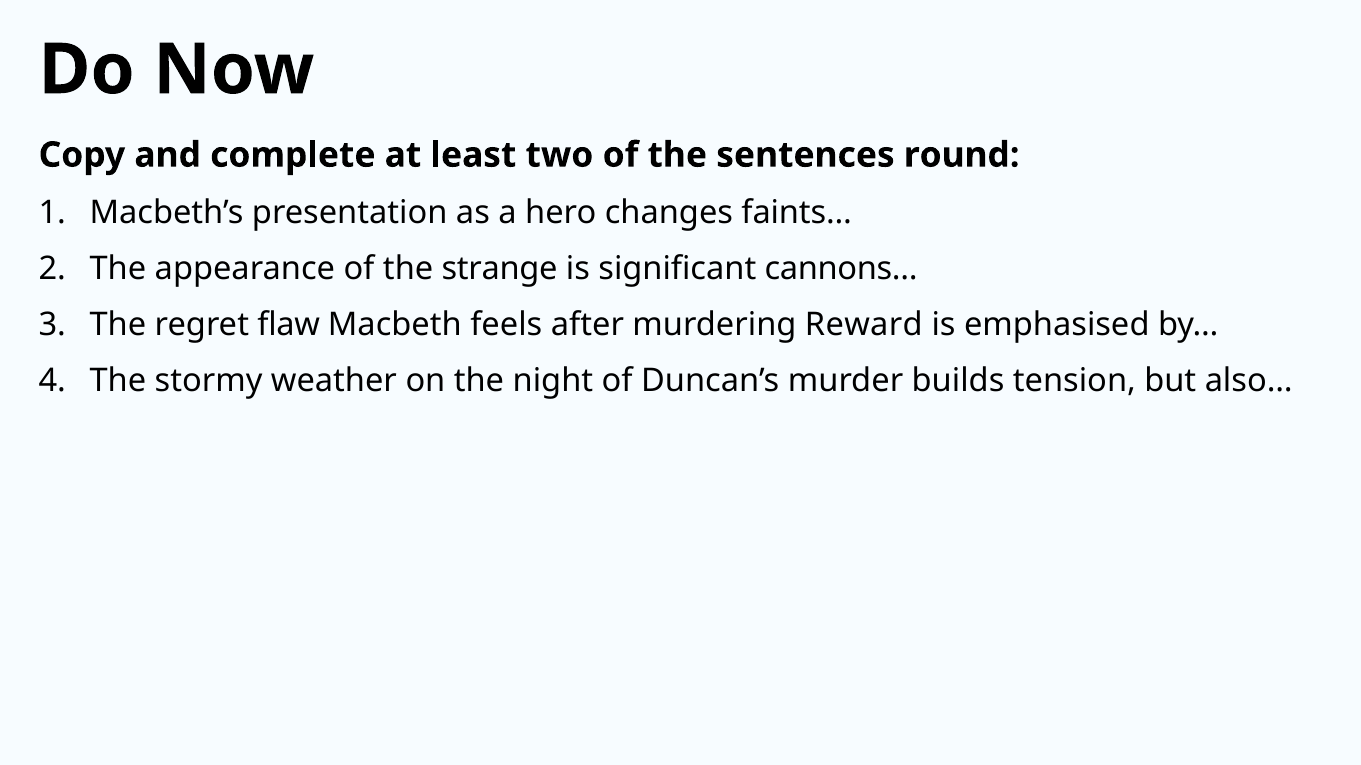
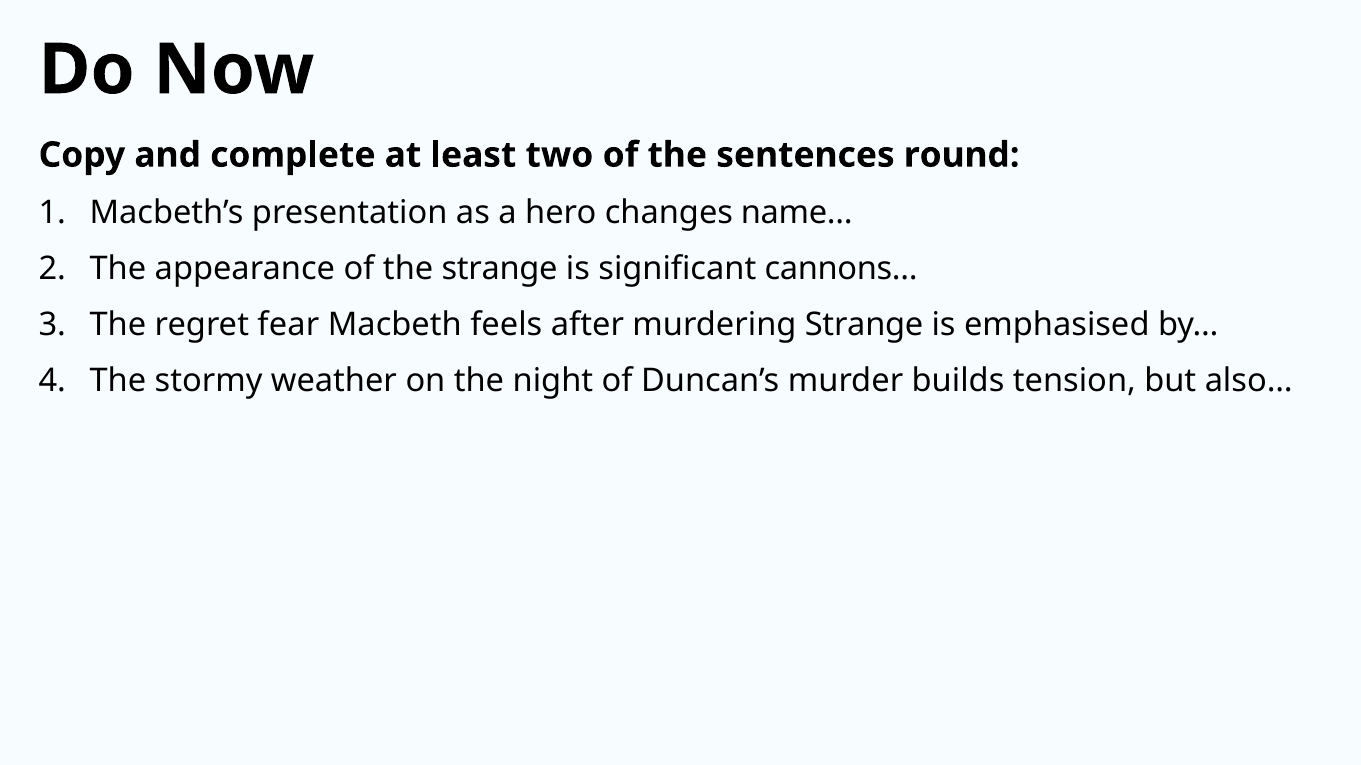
faints…: faints… -> name… (797, 213)
flaw: flaw -> fear (288, 325)
murdering Reward: Reward -> Strange (864, 325)
